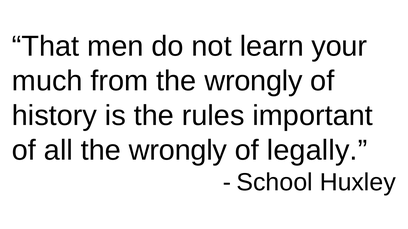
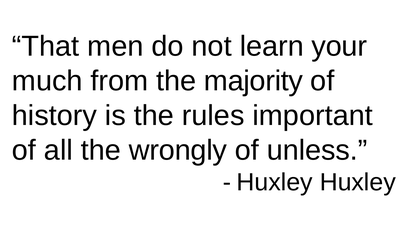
from the wrongly: wrongly -> majority (254, 81)
legally: legally -> unless (317, 151)
School: School -> Huxley (275, 183)
